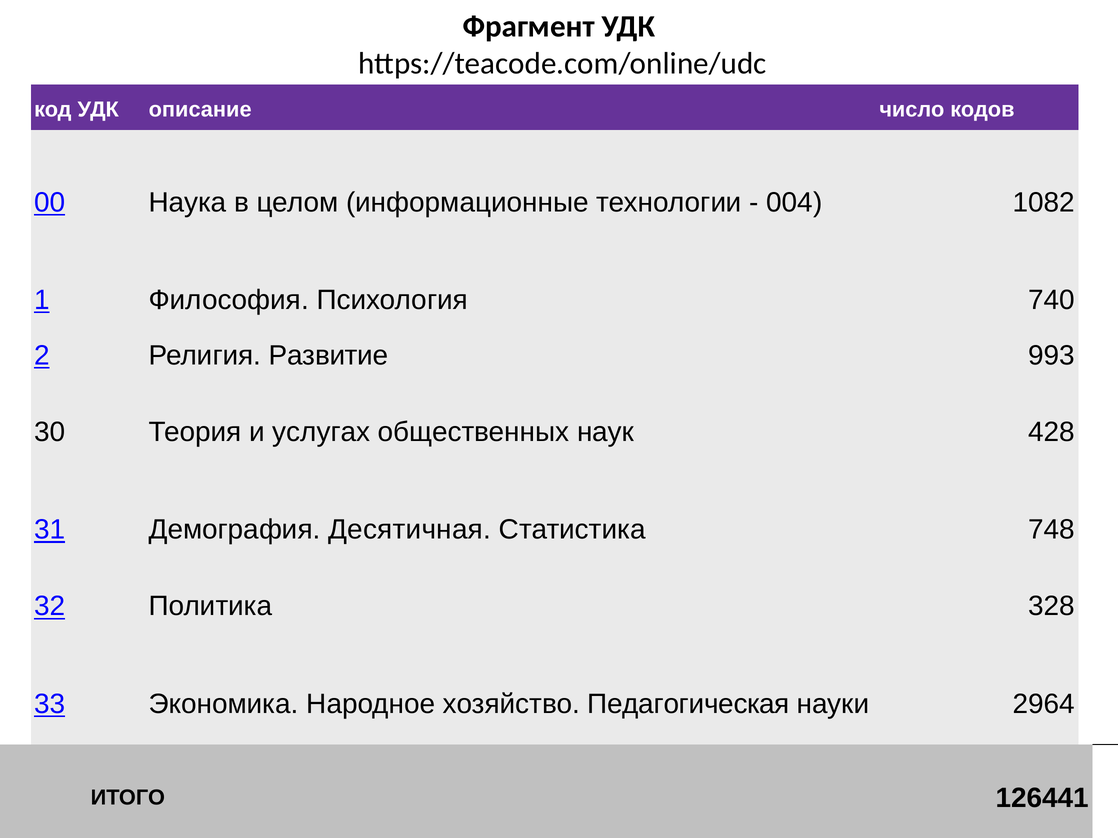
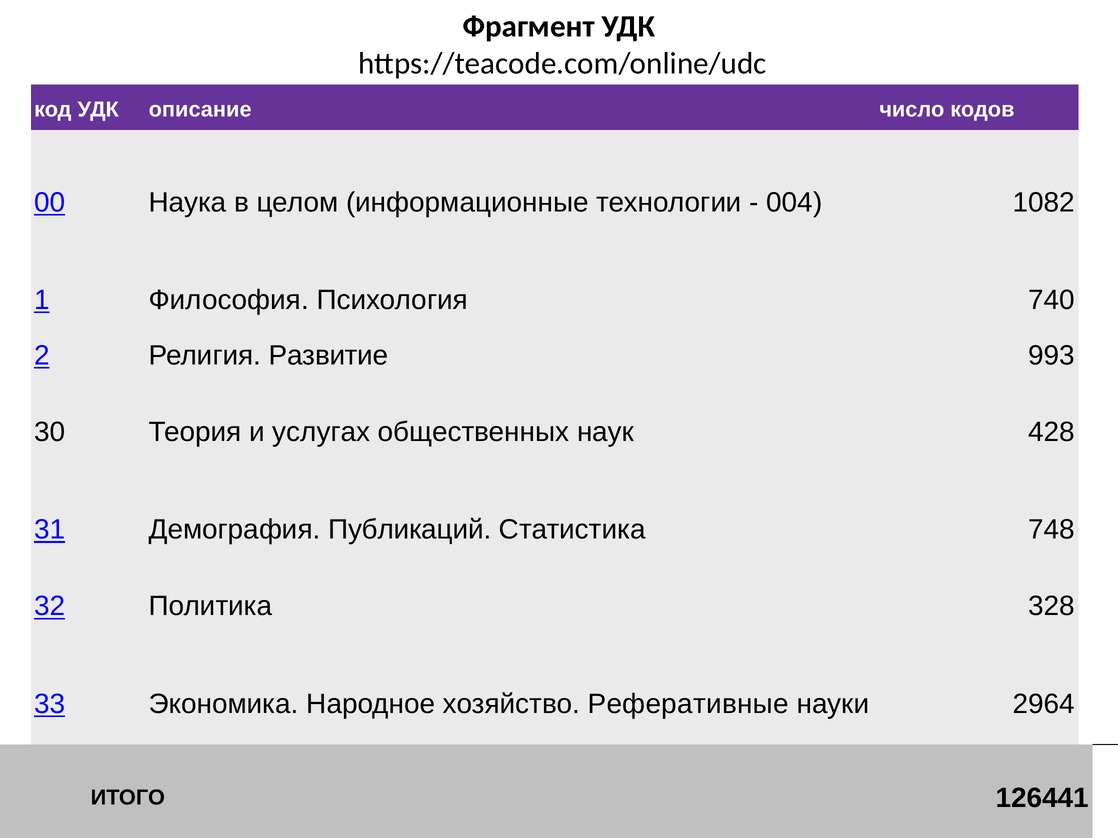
Десятичная: Десятичная -> Публикаций (410, 530)
Педагогическая: Педагогическая -> Реферативные (688, 704)
